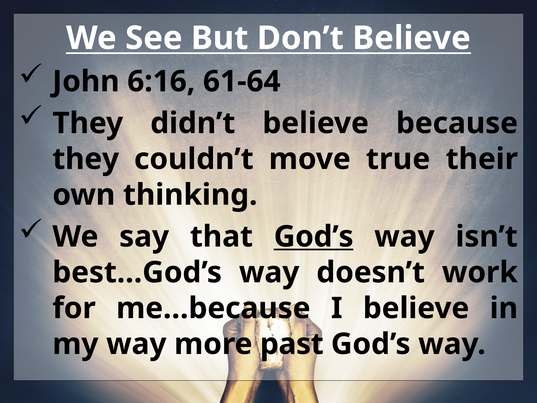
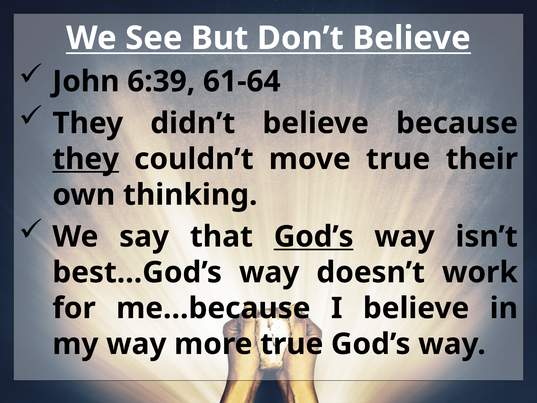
6:16: 6:16 -> 6:39 (161, 81)
they underline: none -> present (86, 159)
more past: past -> true (292, 344)
